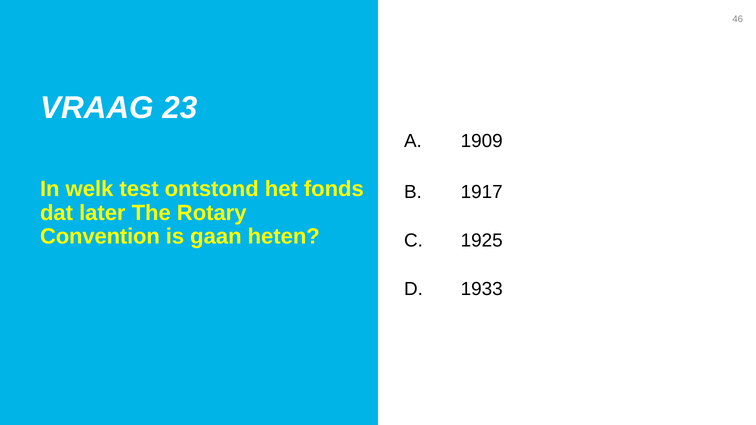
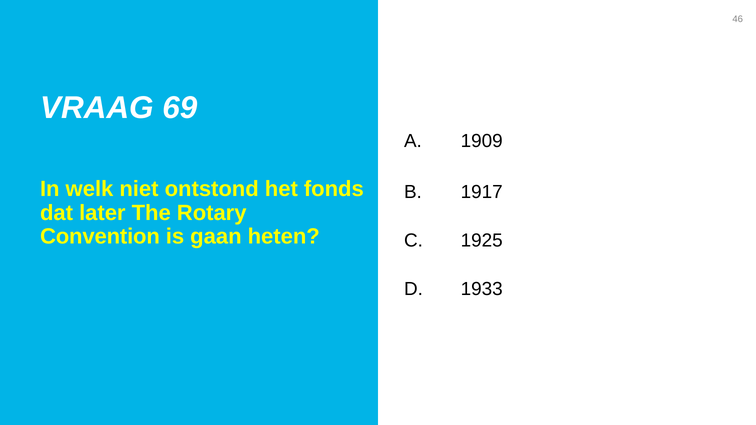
23: 23 -> 69 (180, 108)
test: test -> niet (139, 189)
